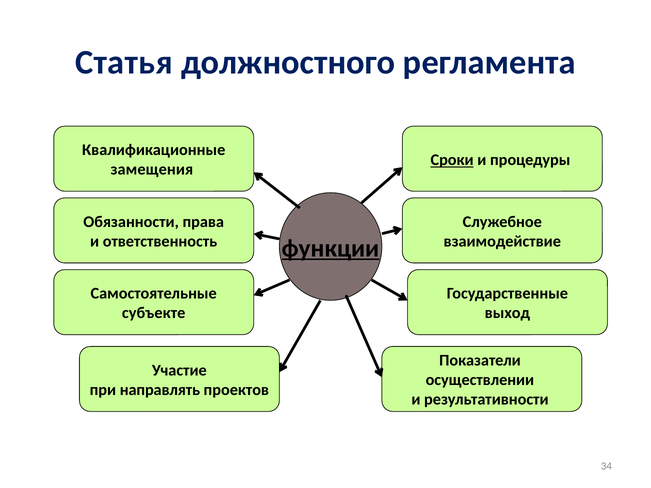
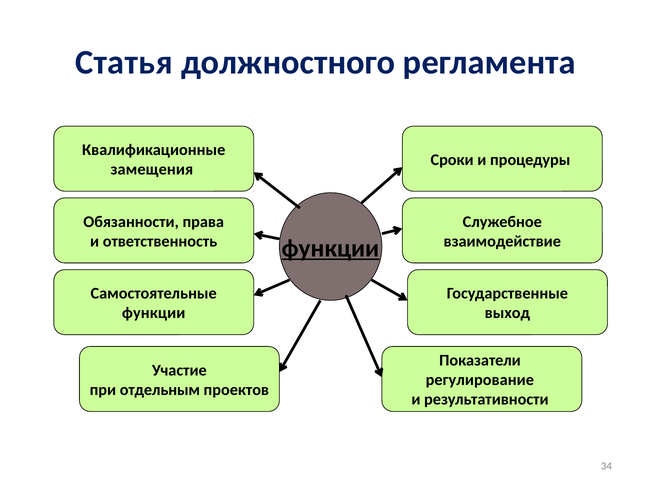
Сроки underline: present -> none (452, 160)
субъекте: субъекте -> функции (154, 313)
осуществлении: осуществлении -> регулирование (480, 380)
направлять: направлять -> отдельным (160, 390)
